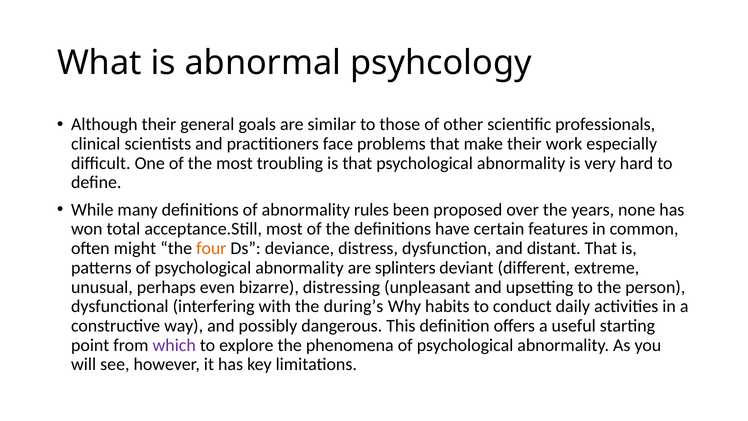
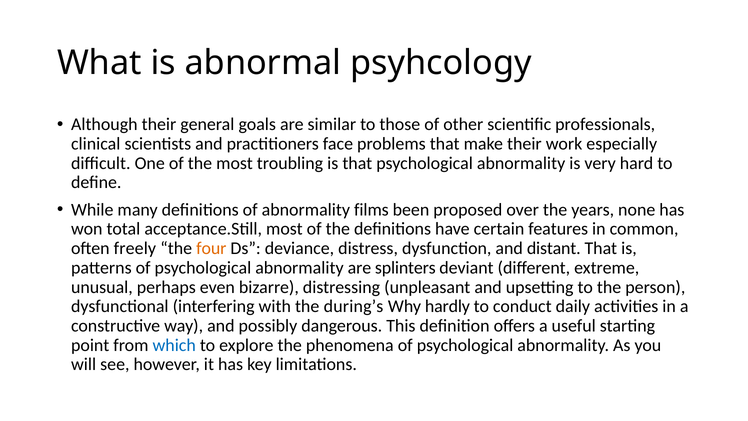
rules: rules -> films (371, 210)
might: might -> freely (135, 248)
habits: habits -> hardly (447, 306)
which colour: purple -> blue (174, 345)
